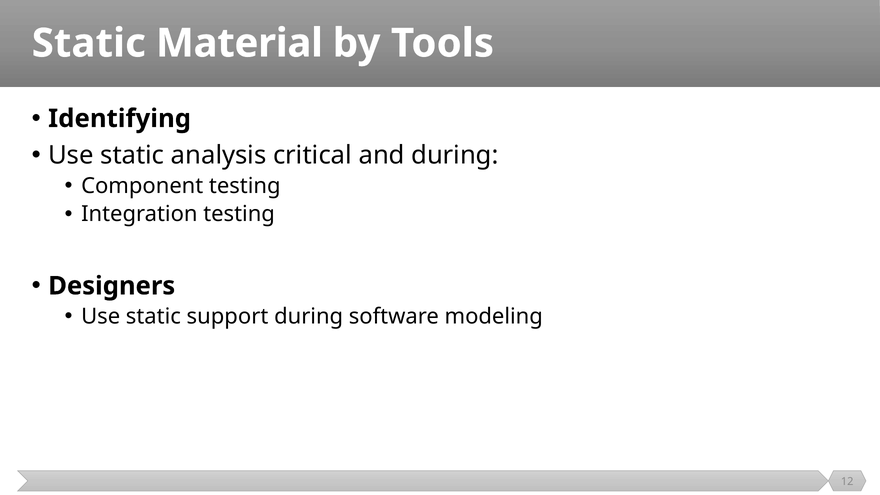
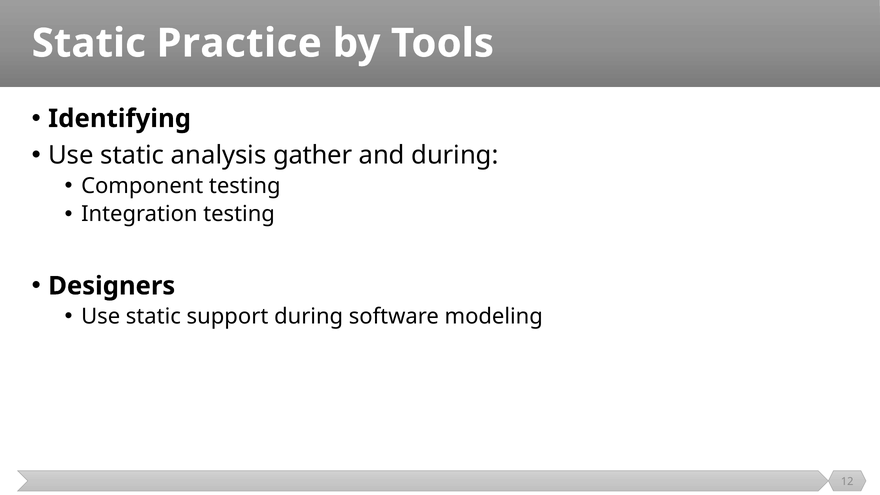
Material: Material -> Practice (239, 43)
critical: critical -> gather (313, 155)
